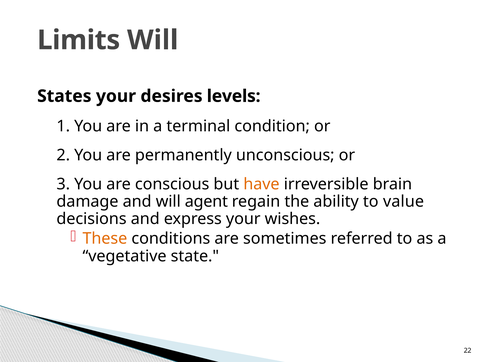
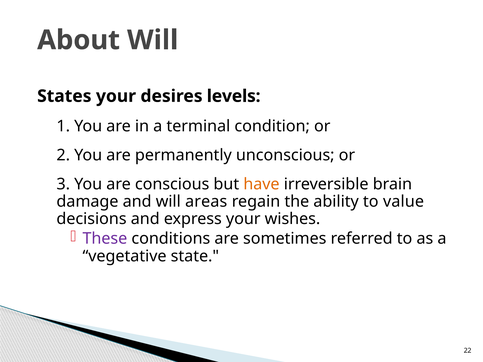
Limits: Limits -> About (79, 40)
agent: agent -> areas (206, 202)
These colour: orange -> purple (105, 239)
